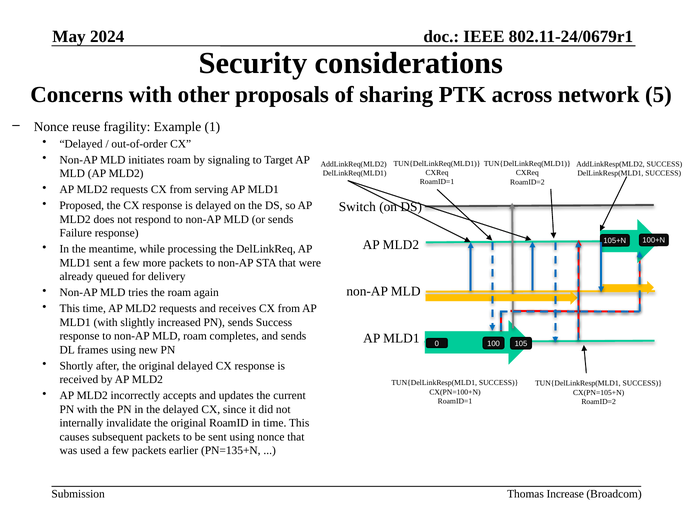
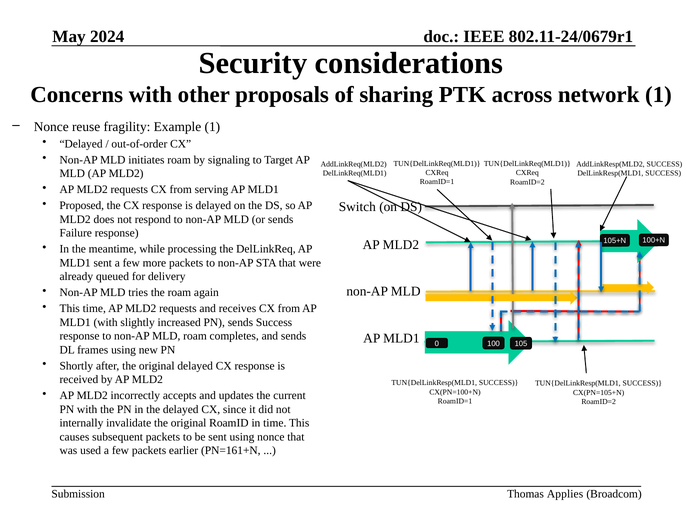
network 5: 5 -> 1 (658, 95)
PN=135+N: PN=135+N -> PN=161+N (231, 451)
Increase: Increase -> Applies (565, 494)
